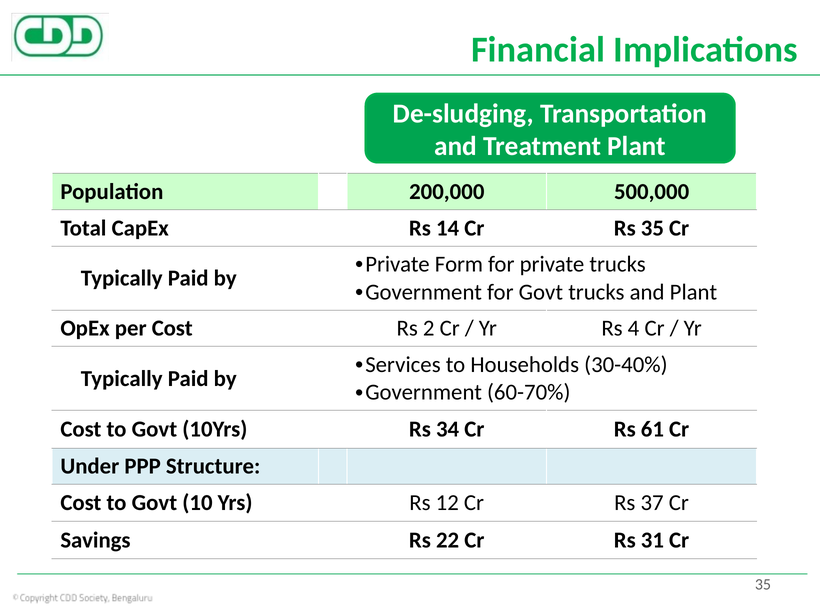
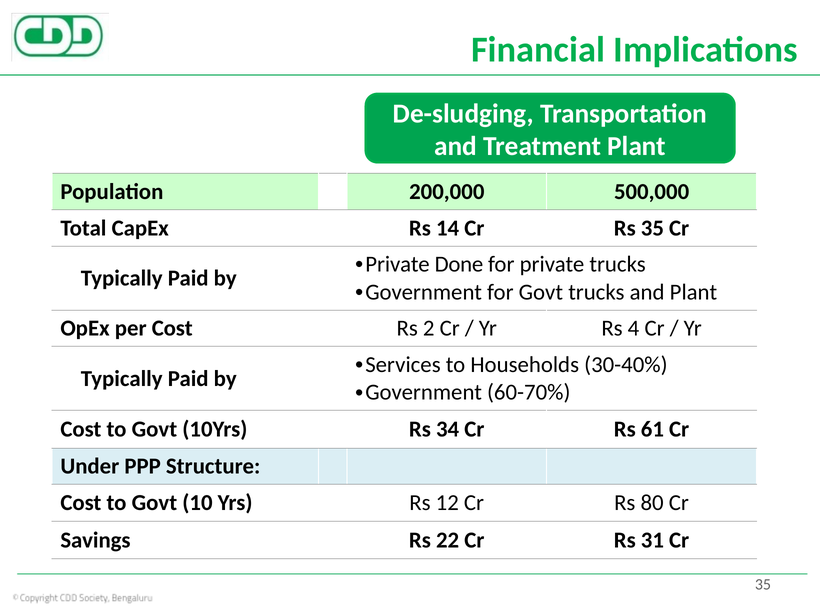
Form: Form -> Done (459, 264)
37: 37 -> 80 (652, 503)
